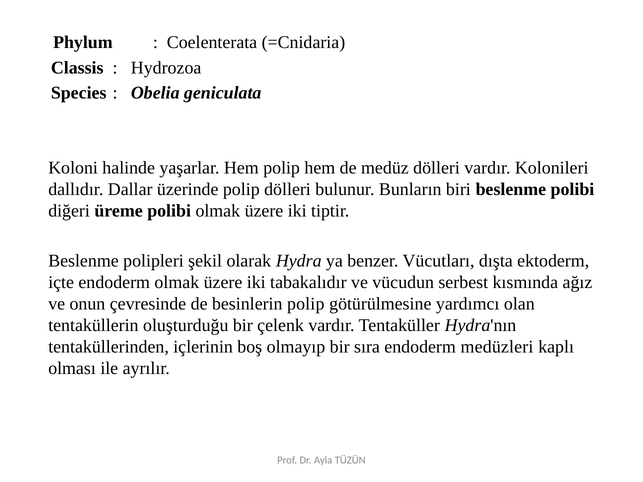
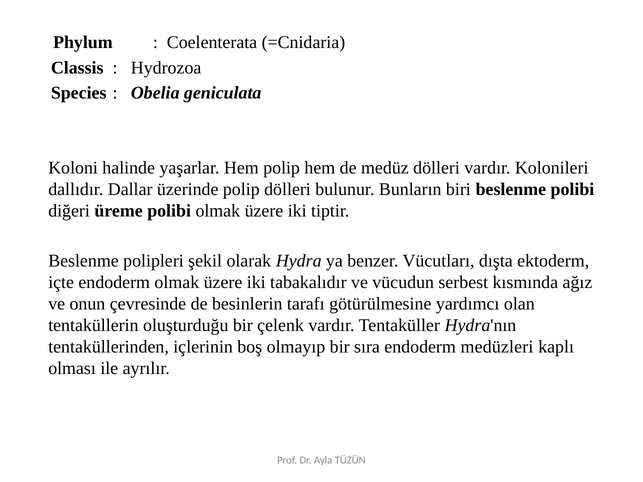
besinlerin polip: polip -> tarafı (306, 304)
